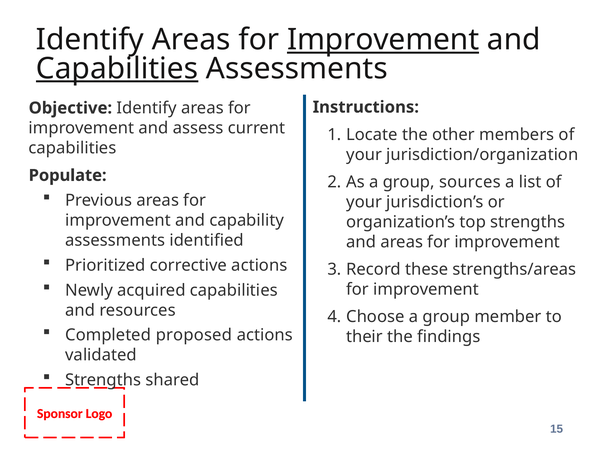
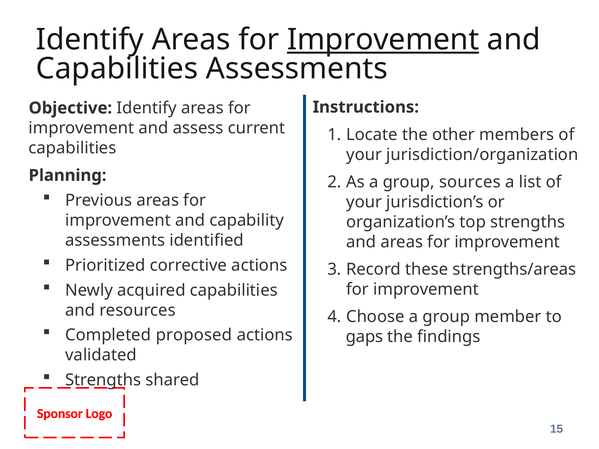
Capabilities underline: present -> none (117, 69)
Populate: Populate -> Planning (68, 176)
their: their -> gaps (365, 337)
